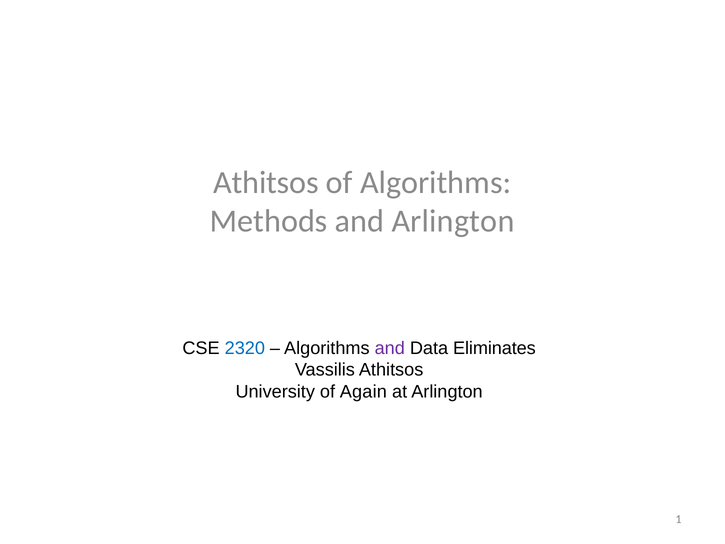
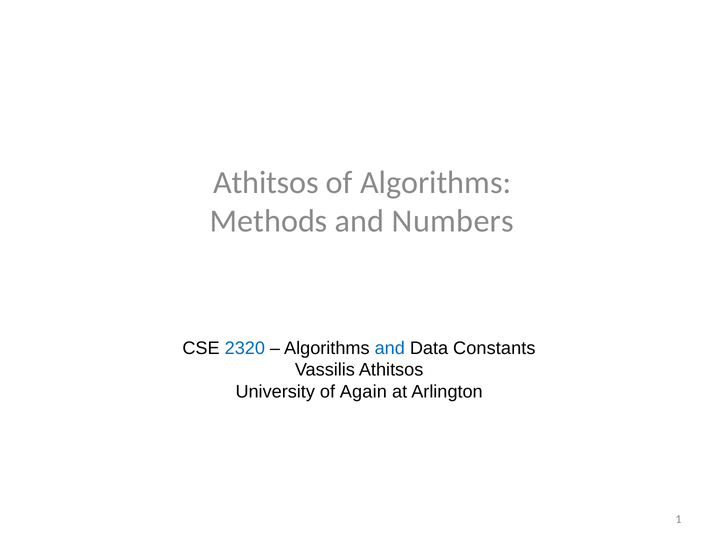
and Arlington: Arlington -> Numbers (453, 221)
and colour: purple -> blue (390, 348)
Eliminates: Eliminates -> Constants (494, 348)
